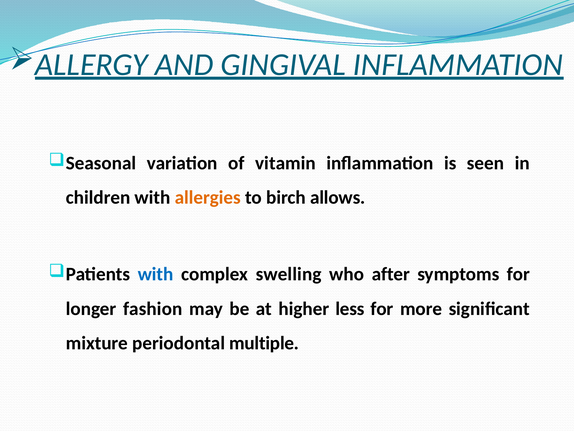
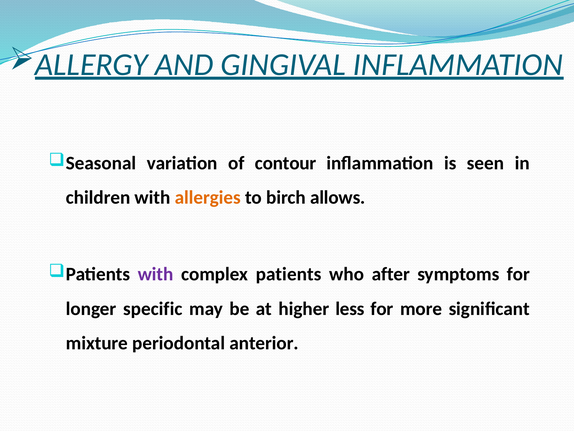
vitamin: vitamin -> contour (286, 163)
with colour: blue -> purple (156, 274)
complex swelling: swelling -> patients (289, 274)
fashion: fashion -> specific (153, 308)
multiple: multiple -> anterior (264, 343)
